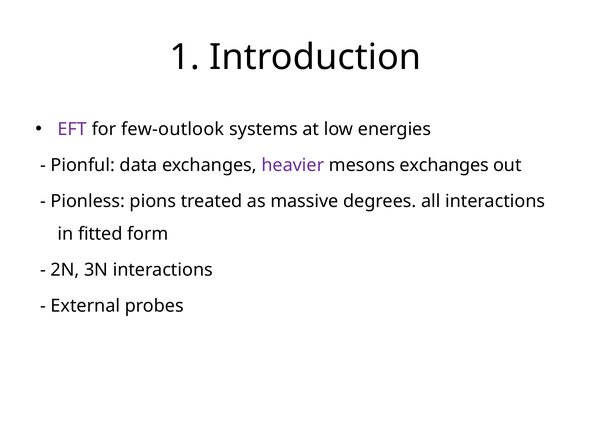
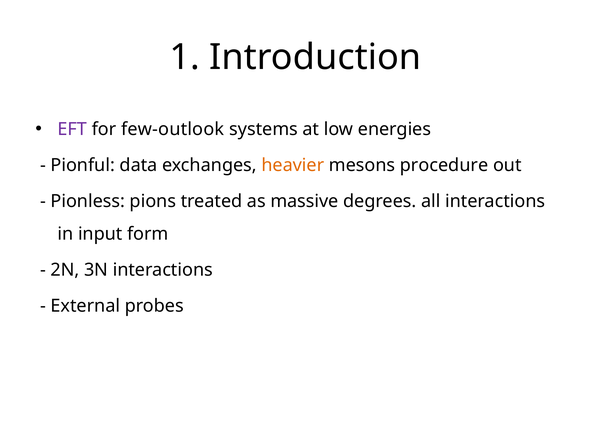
heavier colour: purple -> orange (293, 165)
mesons exchanges: exchanges -> procedure (444, 165)
fitted: fitted -> input (100, 234)
